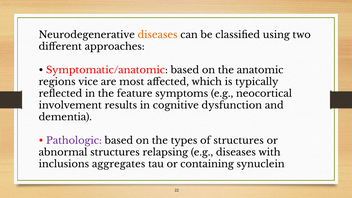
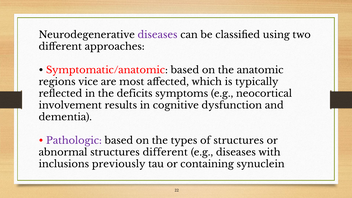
diseases colour: orange -> purple (158, 35)
feature: feature -> deficits (135, 94)
structures relapsing: relapsing -> different (165, 152)
aggregates: aggregates -> previously (119, 164)
